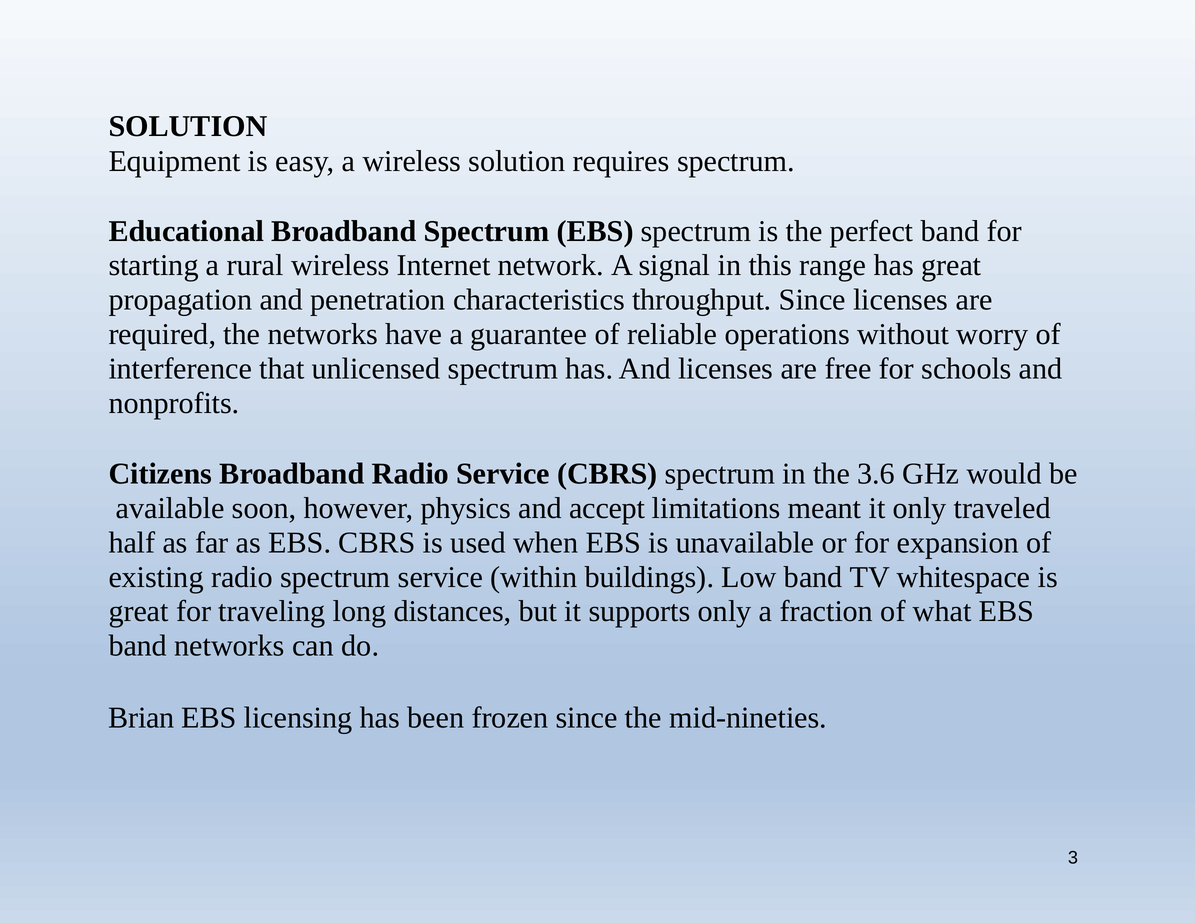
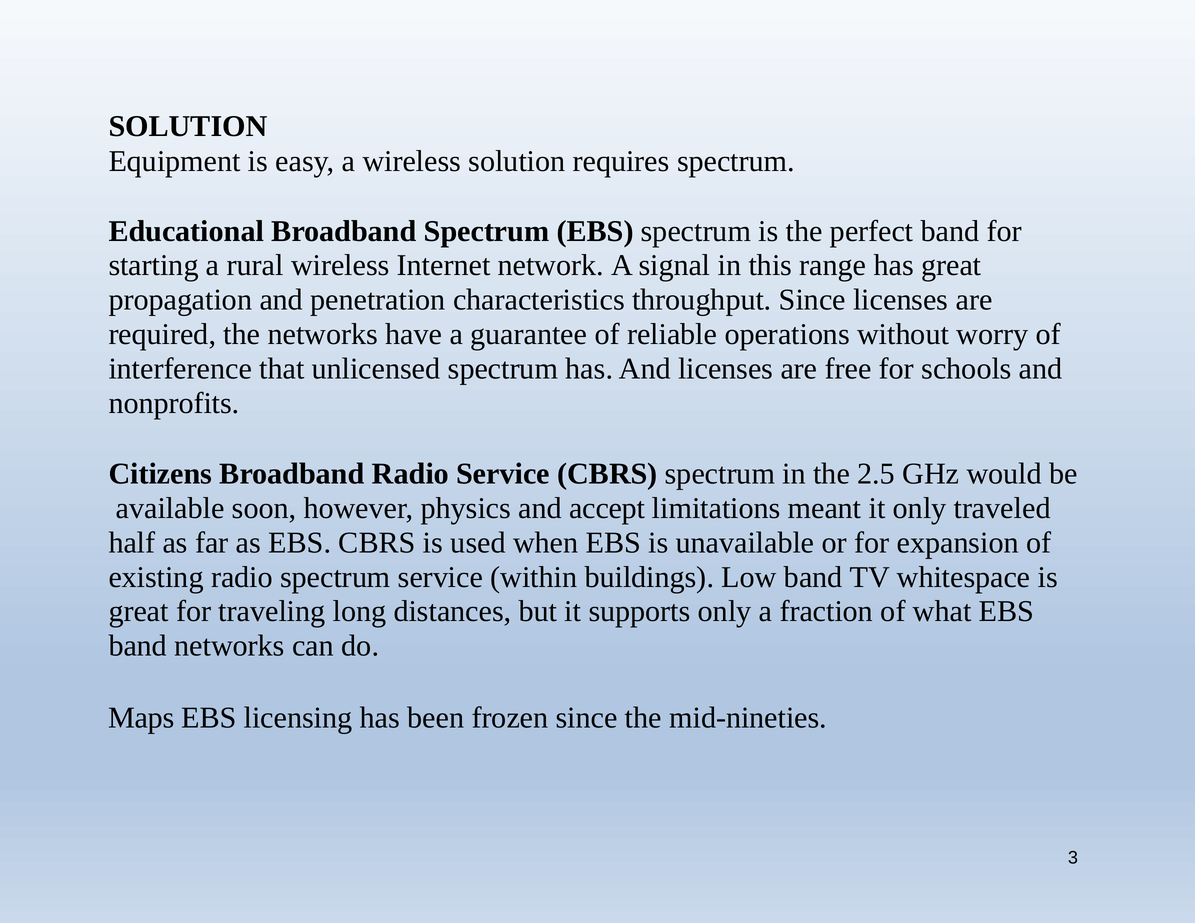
3.6: 3.6 -> 2.5 (876, 474)
Brian: Brian -> Maps (141, 718)
